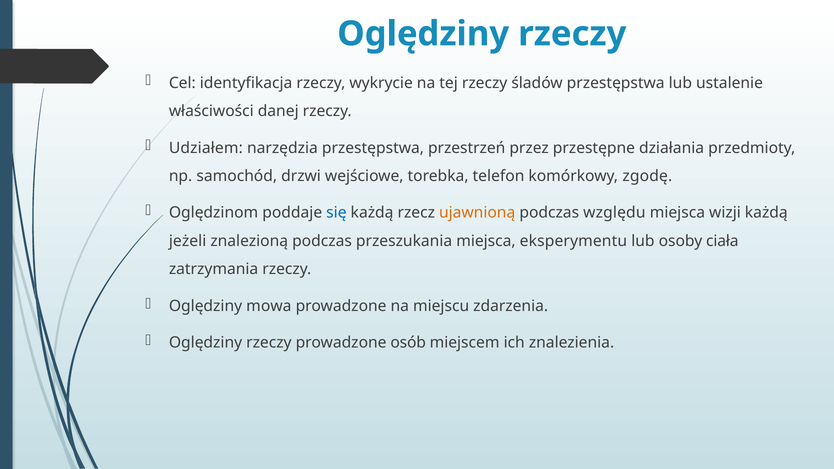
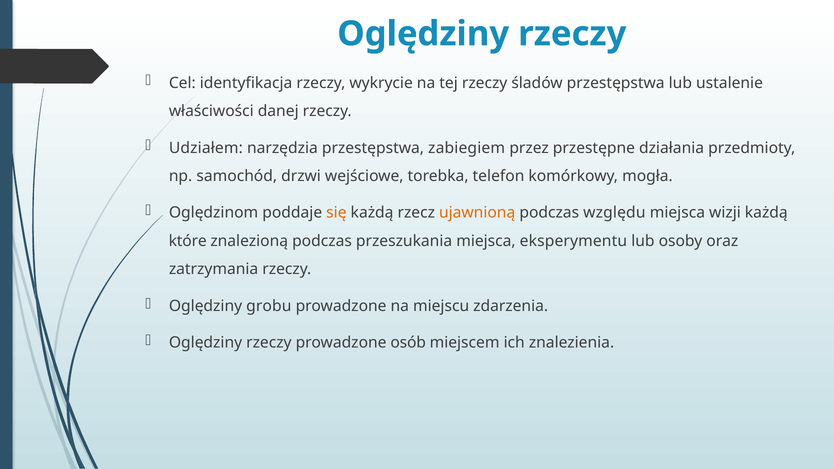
przestrzeń: przestrzeń -> zabiegiem (467, 148)
zgodę: zgodę -> mogła (647, 176)
się colour: blue -> orange (336, 213)
jeżeli: jeżeli -> które (188, 241)
ciała: ciała -> oraz (722, 241)
mowa: mowa -> grobu (269, 306)
